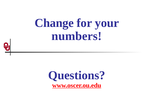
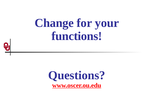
numbers: numbers -> functions (77, 36)
